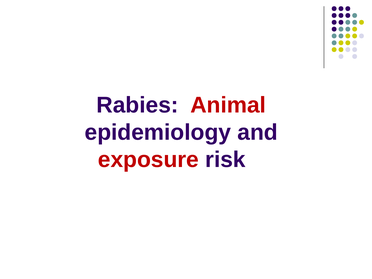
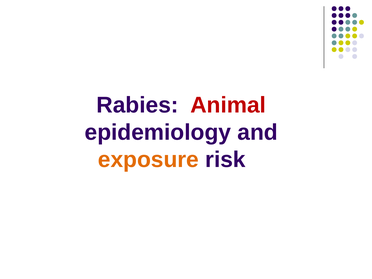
exposure colour: red -> orange (148, 160)
